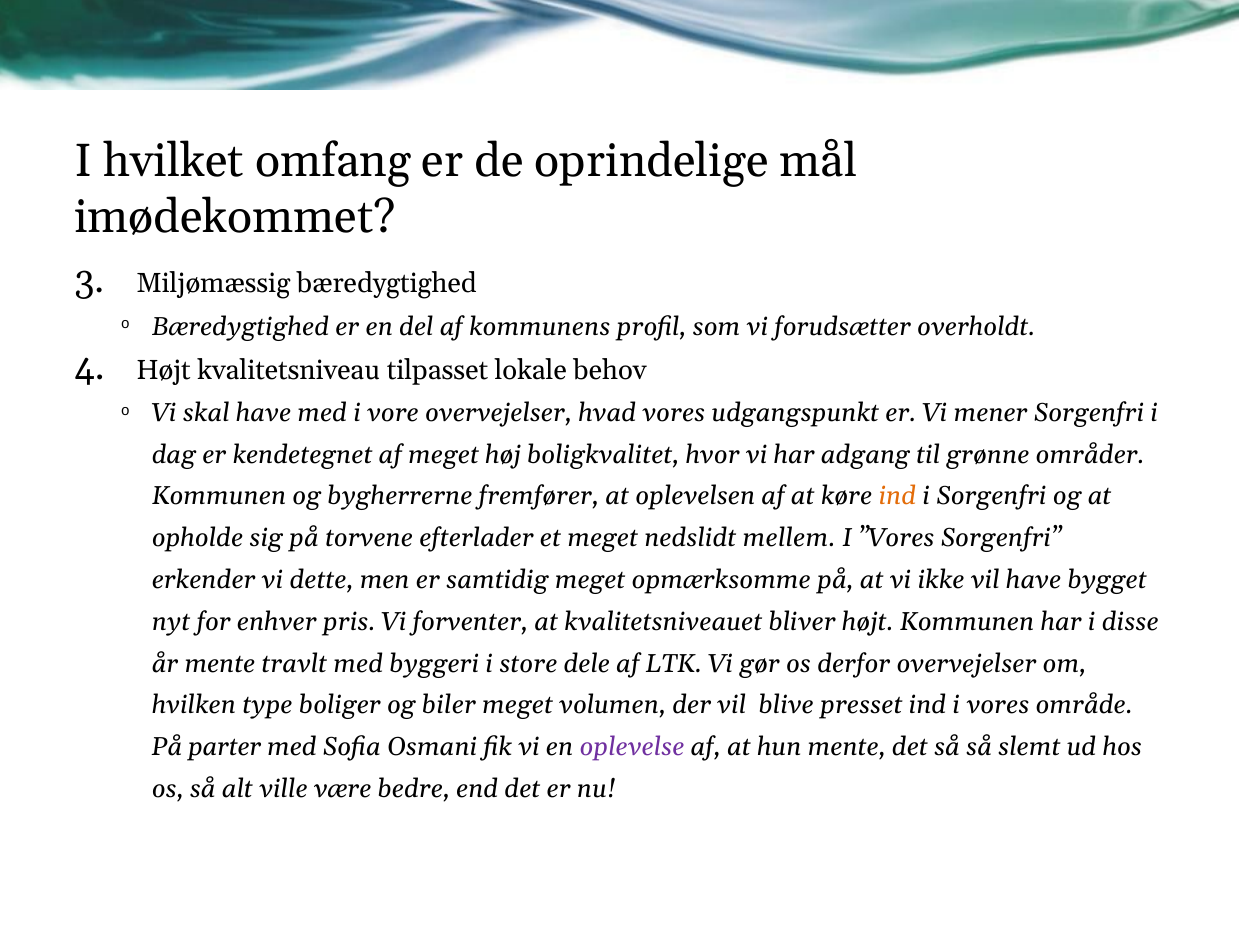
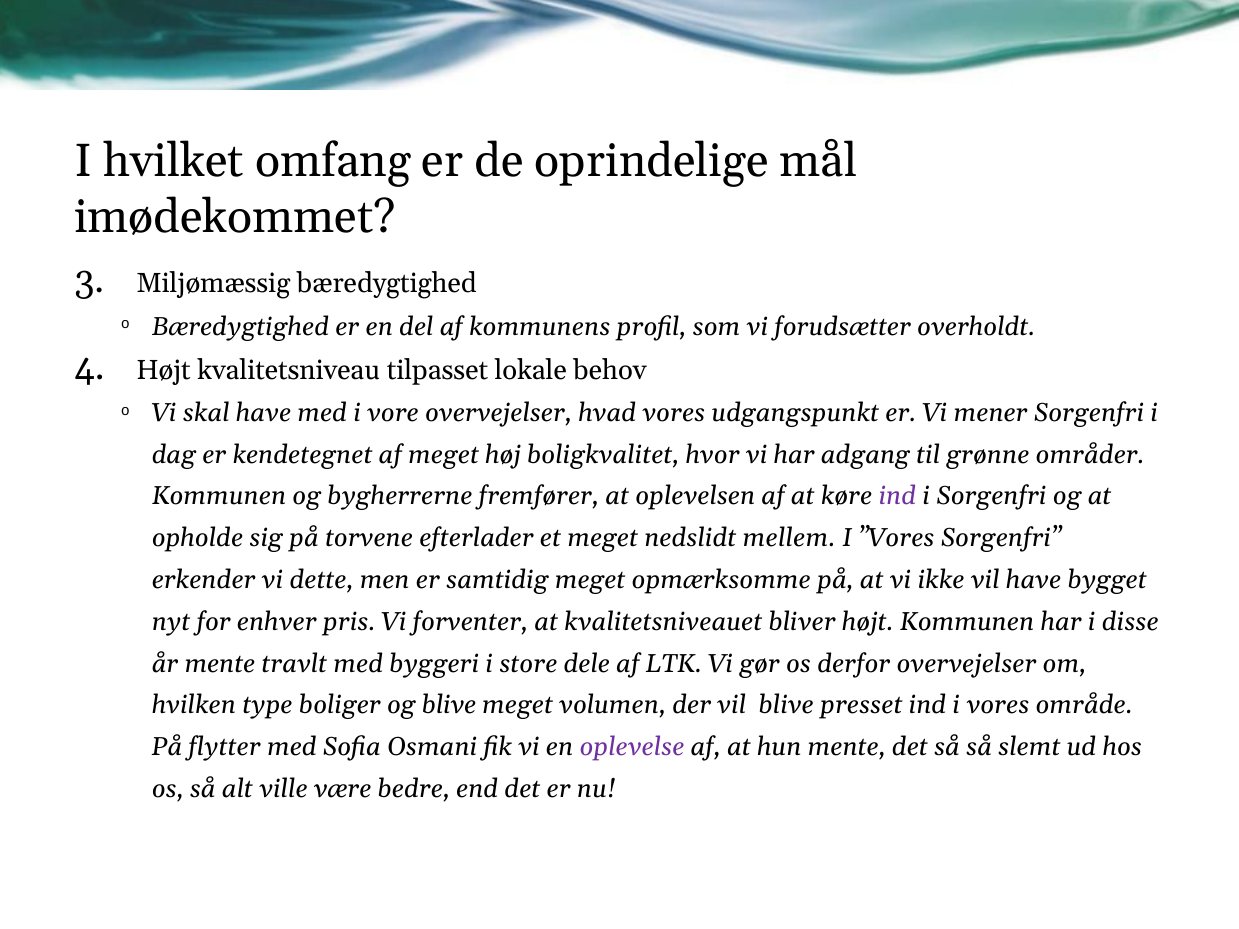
ind colour: orange -> purple (897, 497)
og biler: biler -> blive (449, 706)
parter: parter -> flytter (225, 747)
